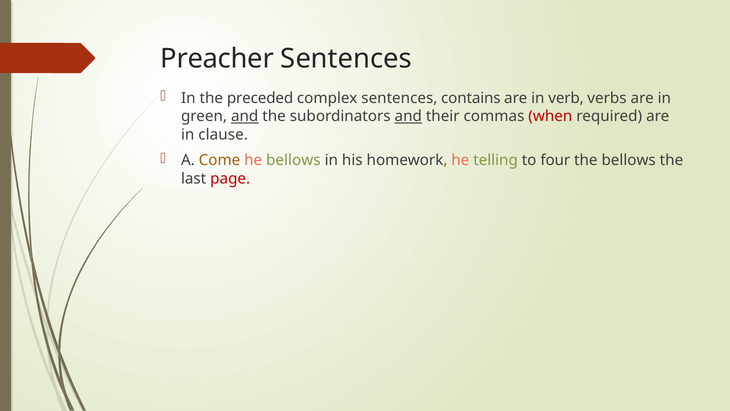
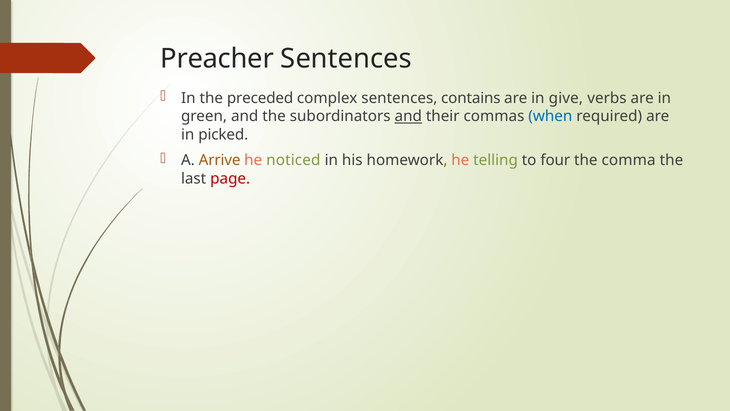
verb: verb -> give (566, 98)
and underline: present -> none (245, 116)
when colour: red -> blue (550, 116)
clause: clause -> picked (223, 134)
Come: Come -> Arrive (220, 160)
he bellows: bellows -> noticed (293, 160)
the bellows: bellows -> comma (629, 160)
